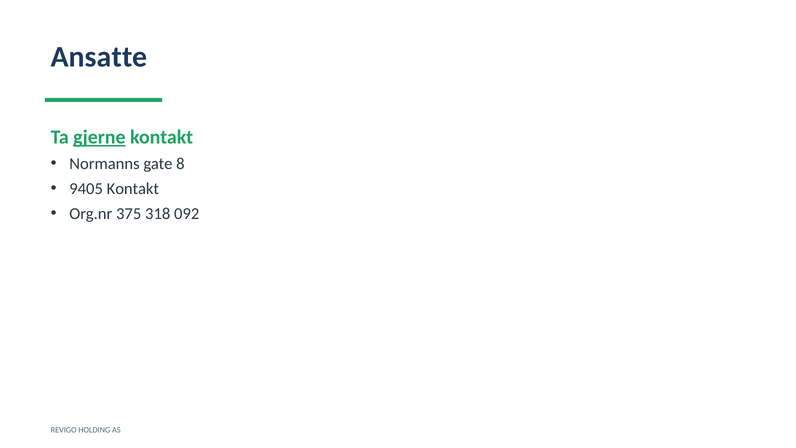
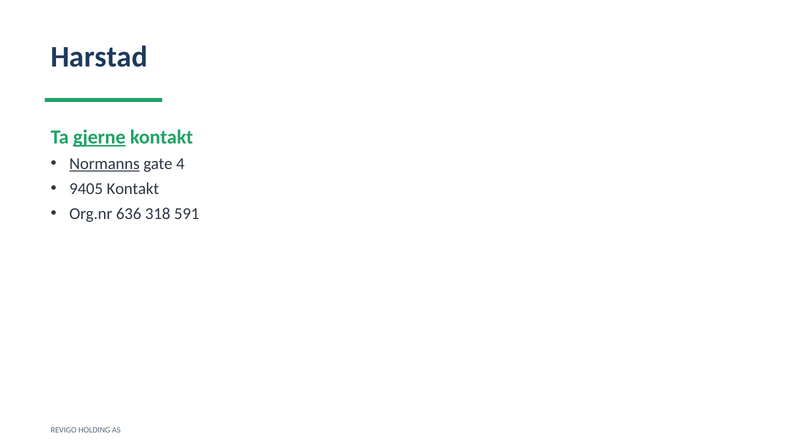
Ansatte: Ansatte -> Harstad (99, 57)
Normanns underline: none -> present (104, 164)
8: 8 -> 4 (180, 164)
375: 375 -> 636 (129, 213)
092: 092 -> 591 (187, 213)
